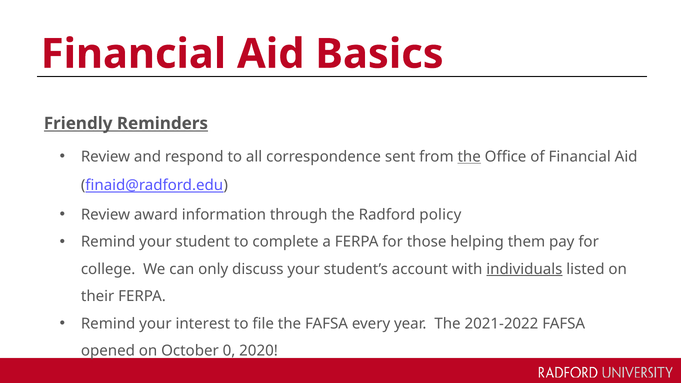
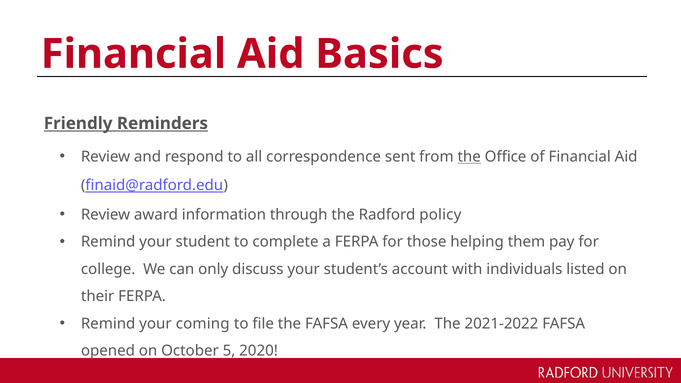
individuals underline: present -> none (524, 269)
interest: interest -> coming (203, 324)
0: 0 -> 5 (229, 351)
